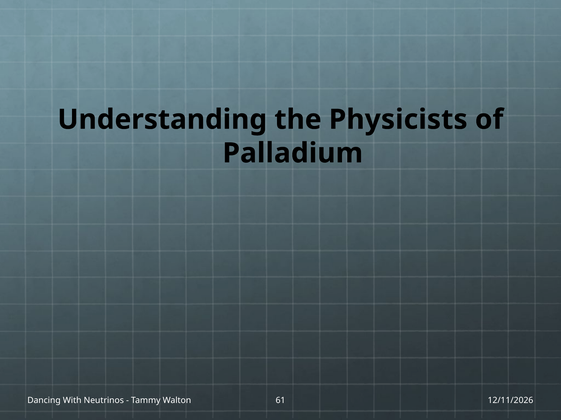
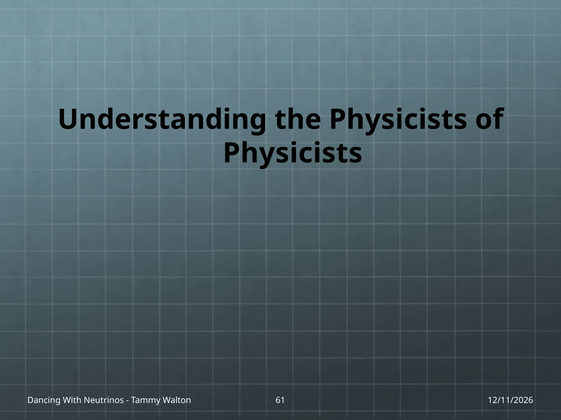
Palladium: Palladium -> Physicists (293, 153)
